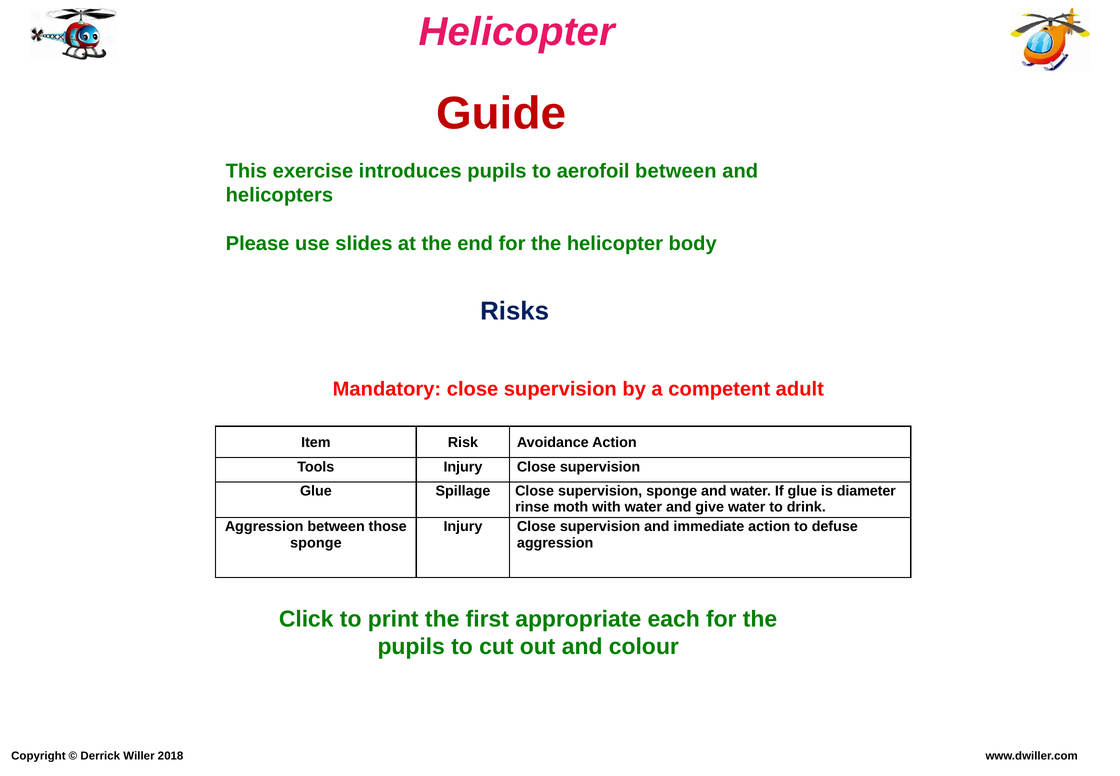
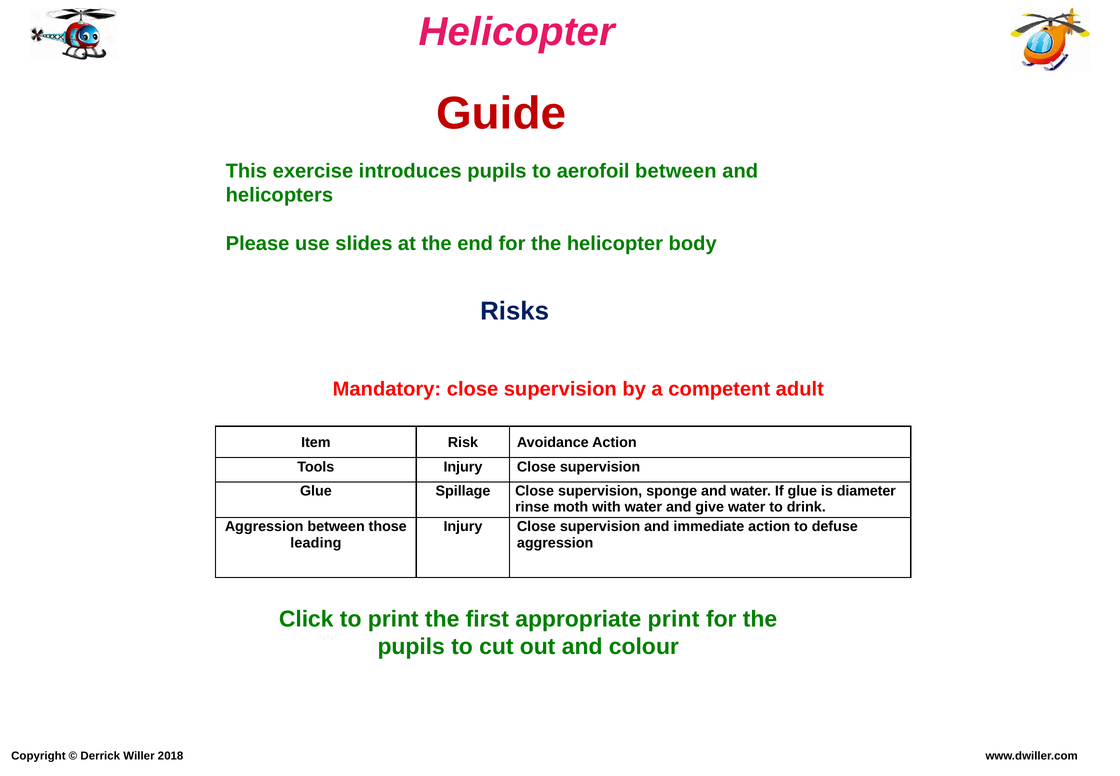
sponge: sponge -> leading (316, 542)
appropriate each: each -> print (674, 619)
